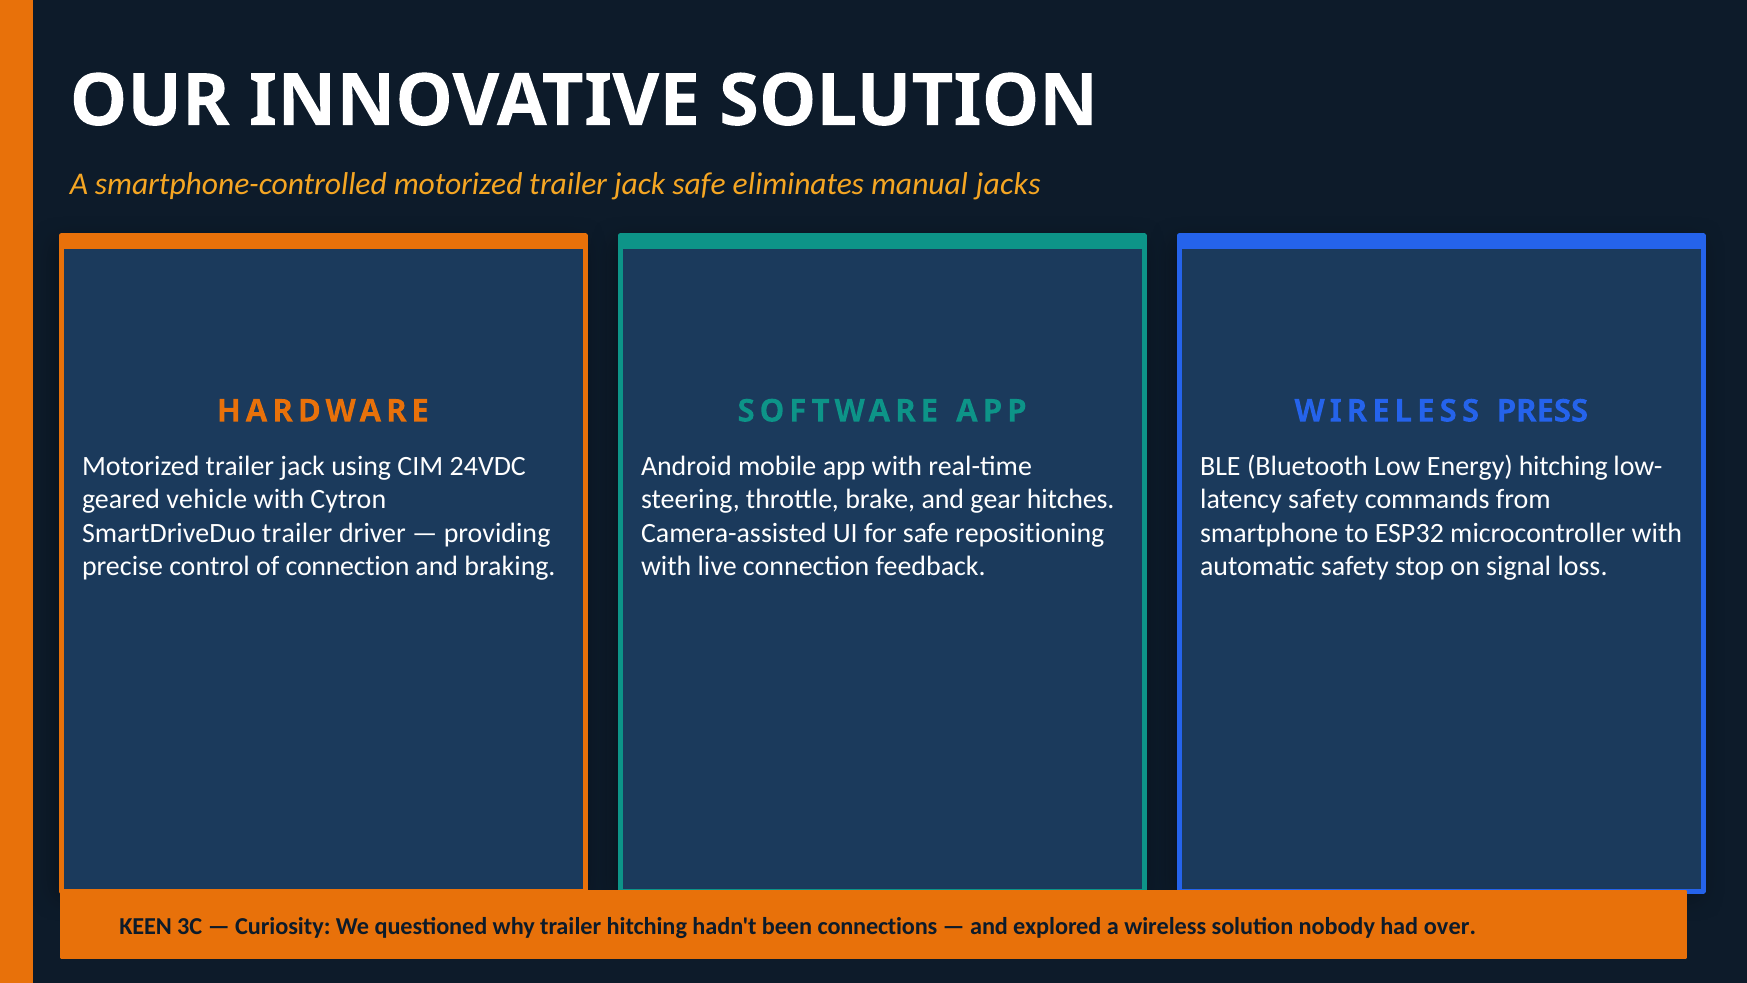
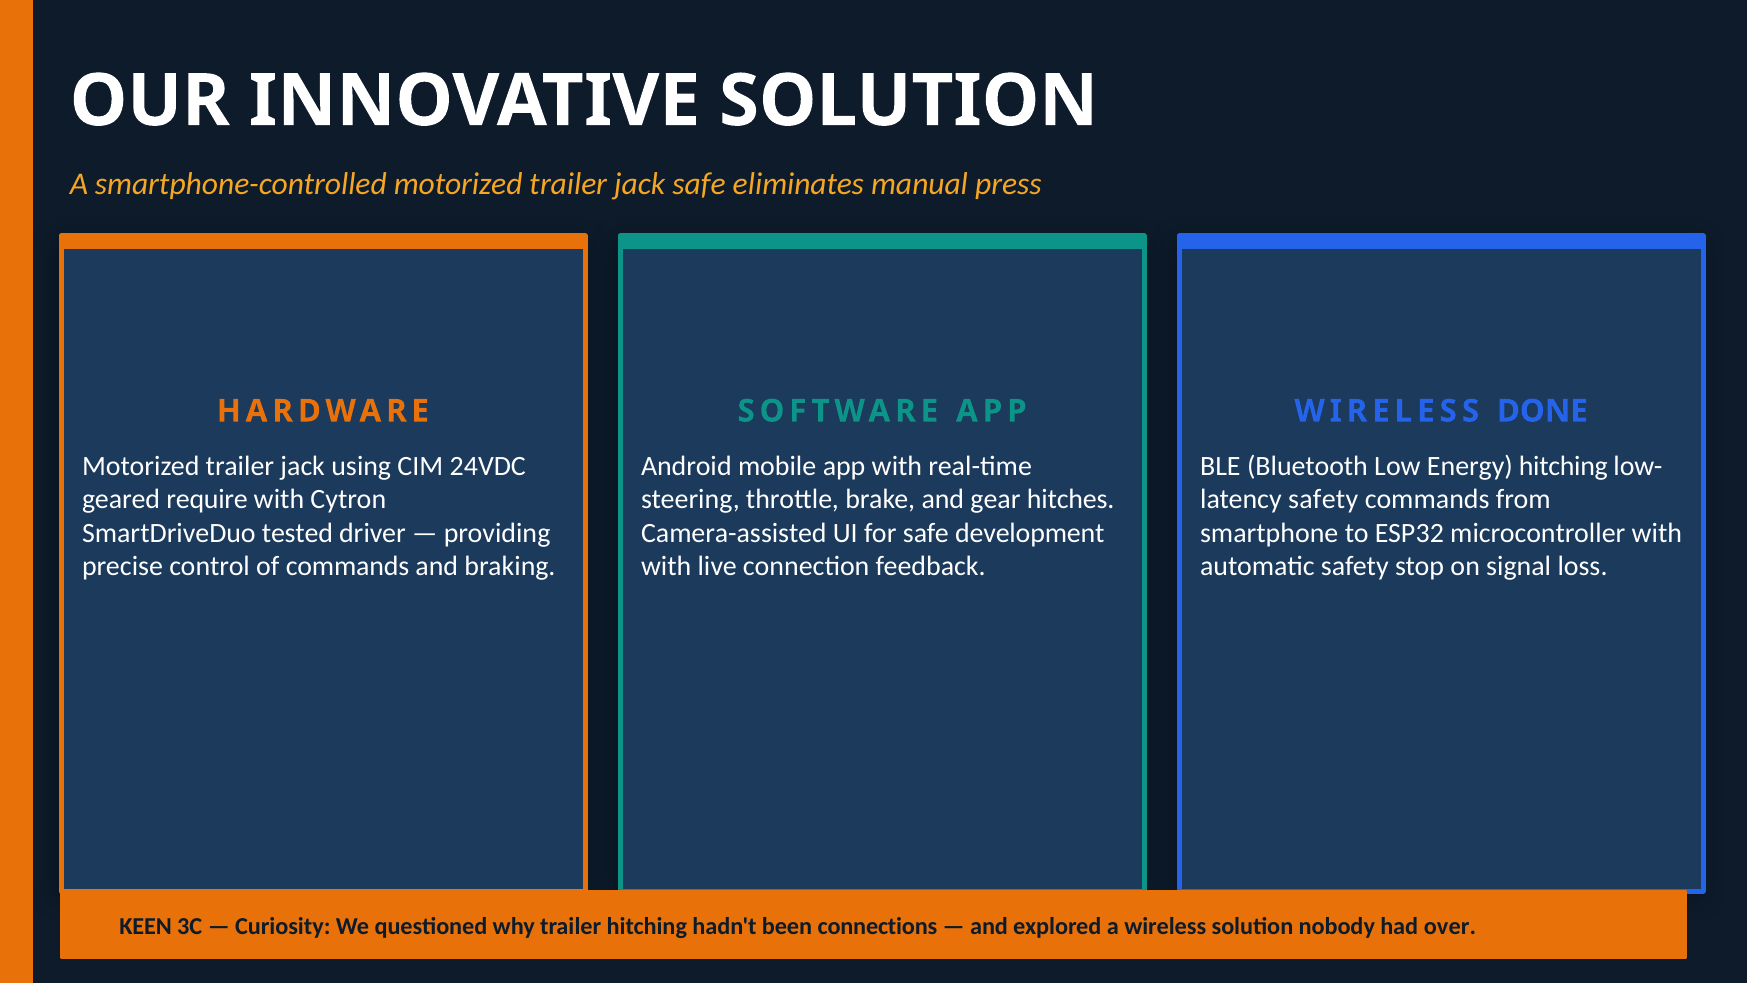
jacks: jacks -> press (1008, 184)
PRESS: PRESS -> DONE (1542, 411)
vehicle: vehicle -> require (207, 499)
SmartDriveDuo trailer: trailer -> tested (297, 533)
repositioning: repositioning -> development (1030, 533)
of connection: connection -> commands (348, 566)
